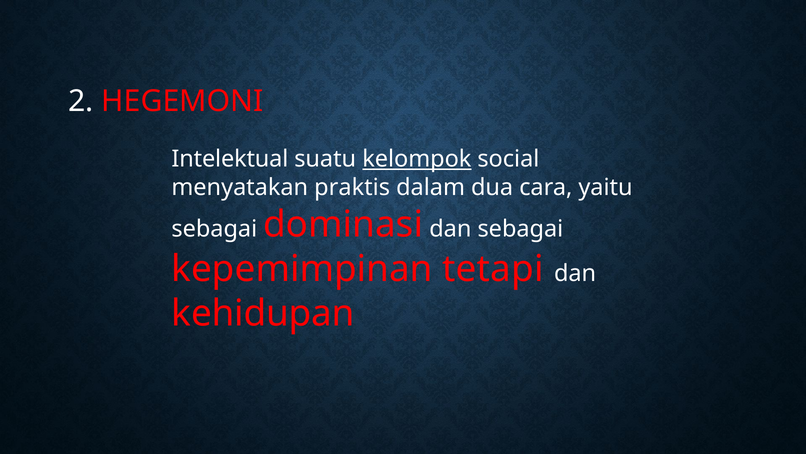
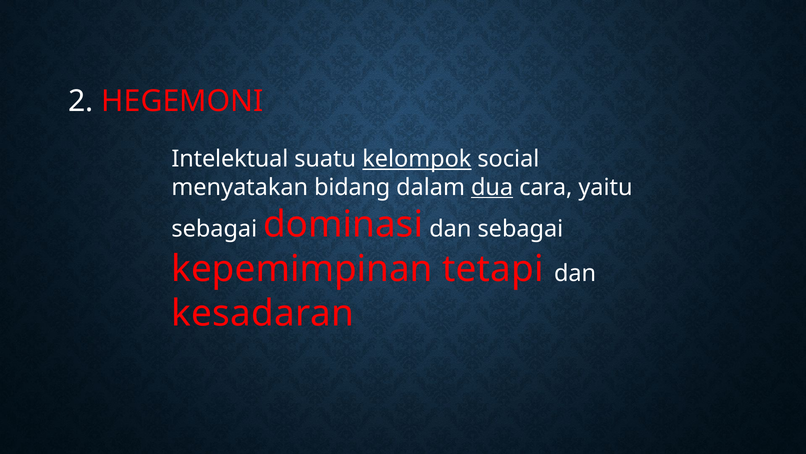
praktis: praktis -> bidang (352, 187)
dua underline: none -> present (492, 187)
kehidupan: kehidupan -> kesadaran (263, 313)
